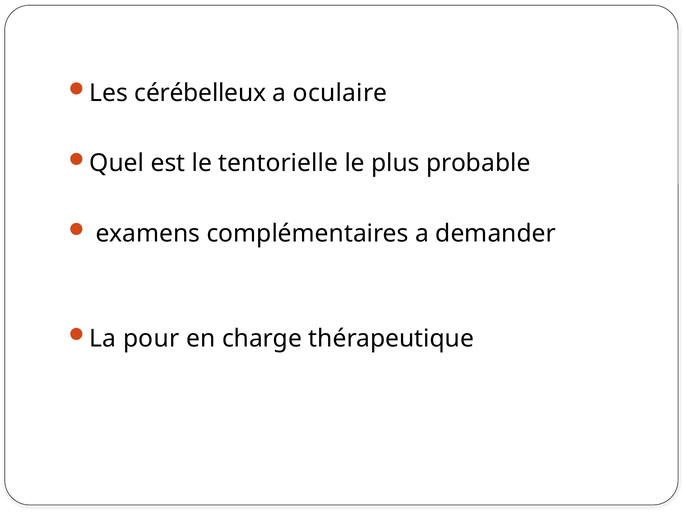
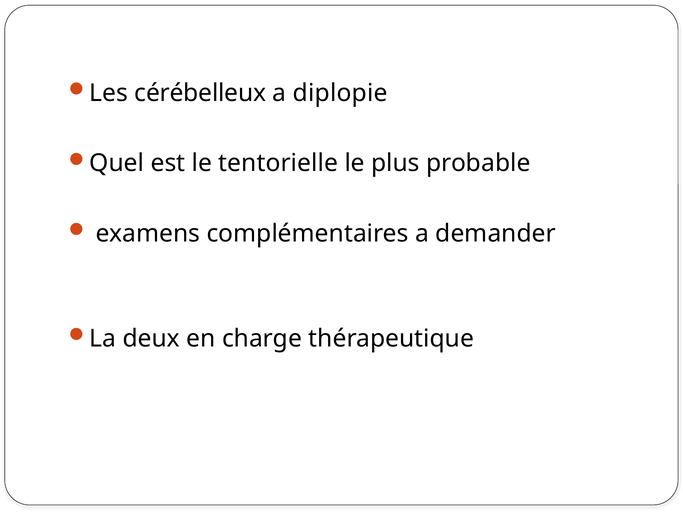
oculaire: oculaire -> diplopie (340, 93)
pour: pour -> deux (151, 339)
